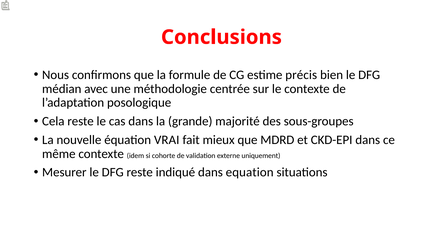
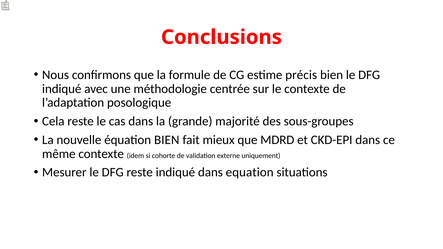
médian: médian -> indiqué (62, 89)
équation VRAI: VRAI -> BIEN (167, 140)
